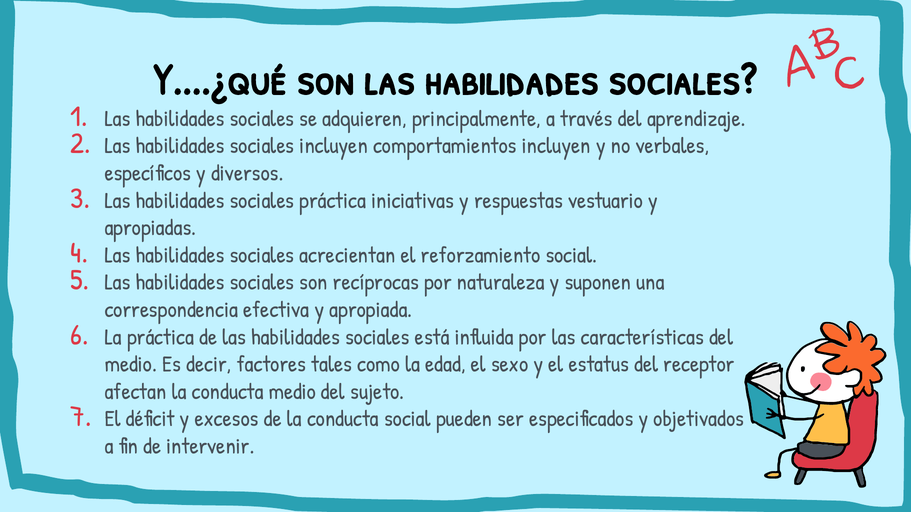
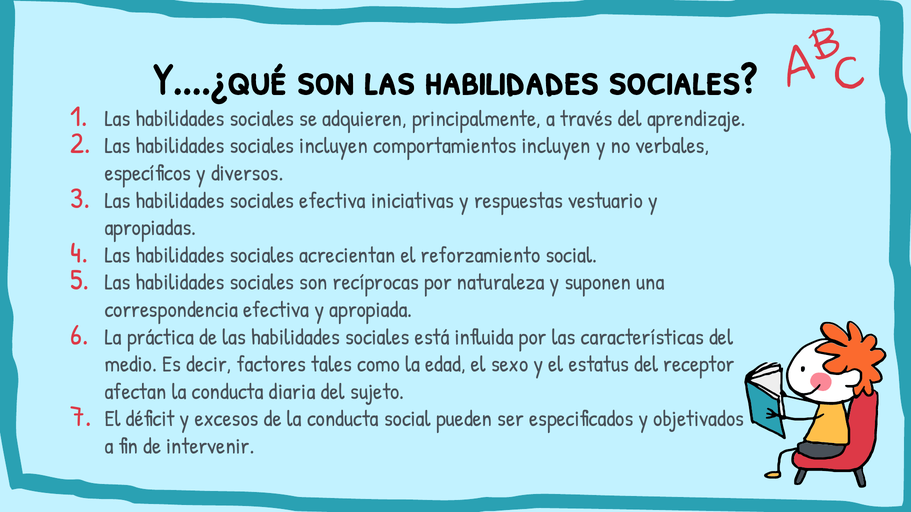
sociales práctica: práctica -> efectiva (333, 201)
conducta medio: medio -> diaria (292, 392)
